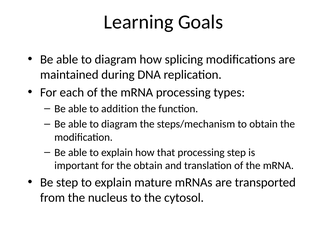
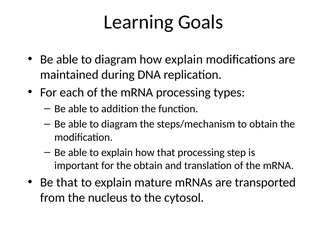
how splicing: splicing -> explain (184, 59)
Be step: step -> that (67, 182)
